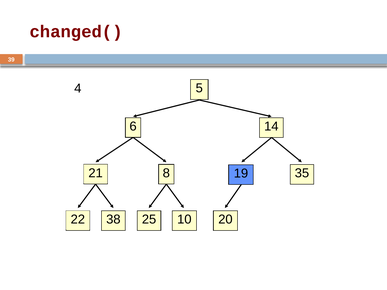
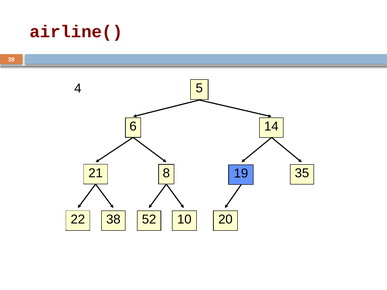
changed(: changed( -> airline( (76, 32)
25: 25 -> 52 (149, 220)
